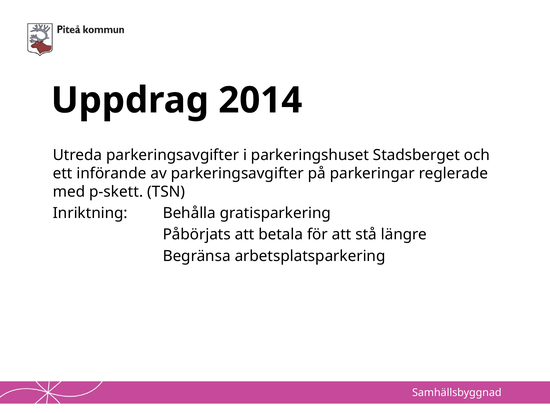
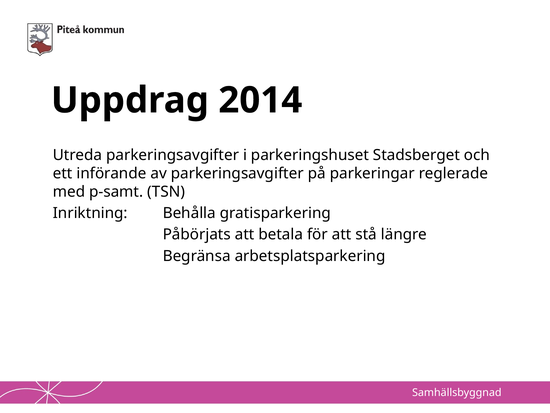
p-skett: p-skett -> p-samt (116, 191)
